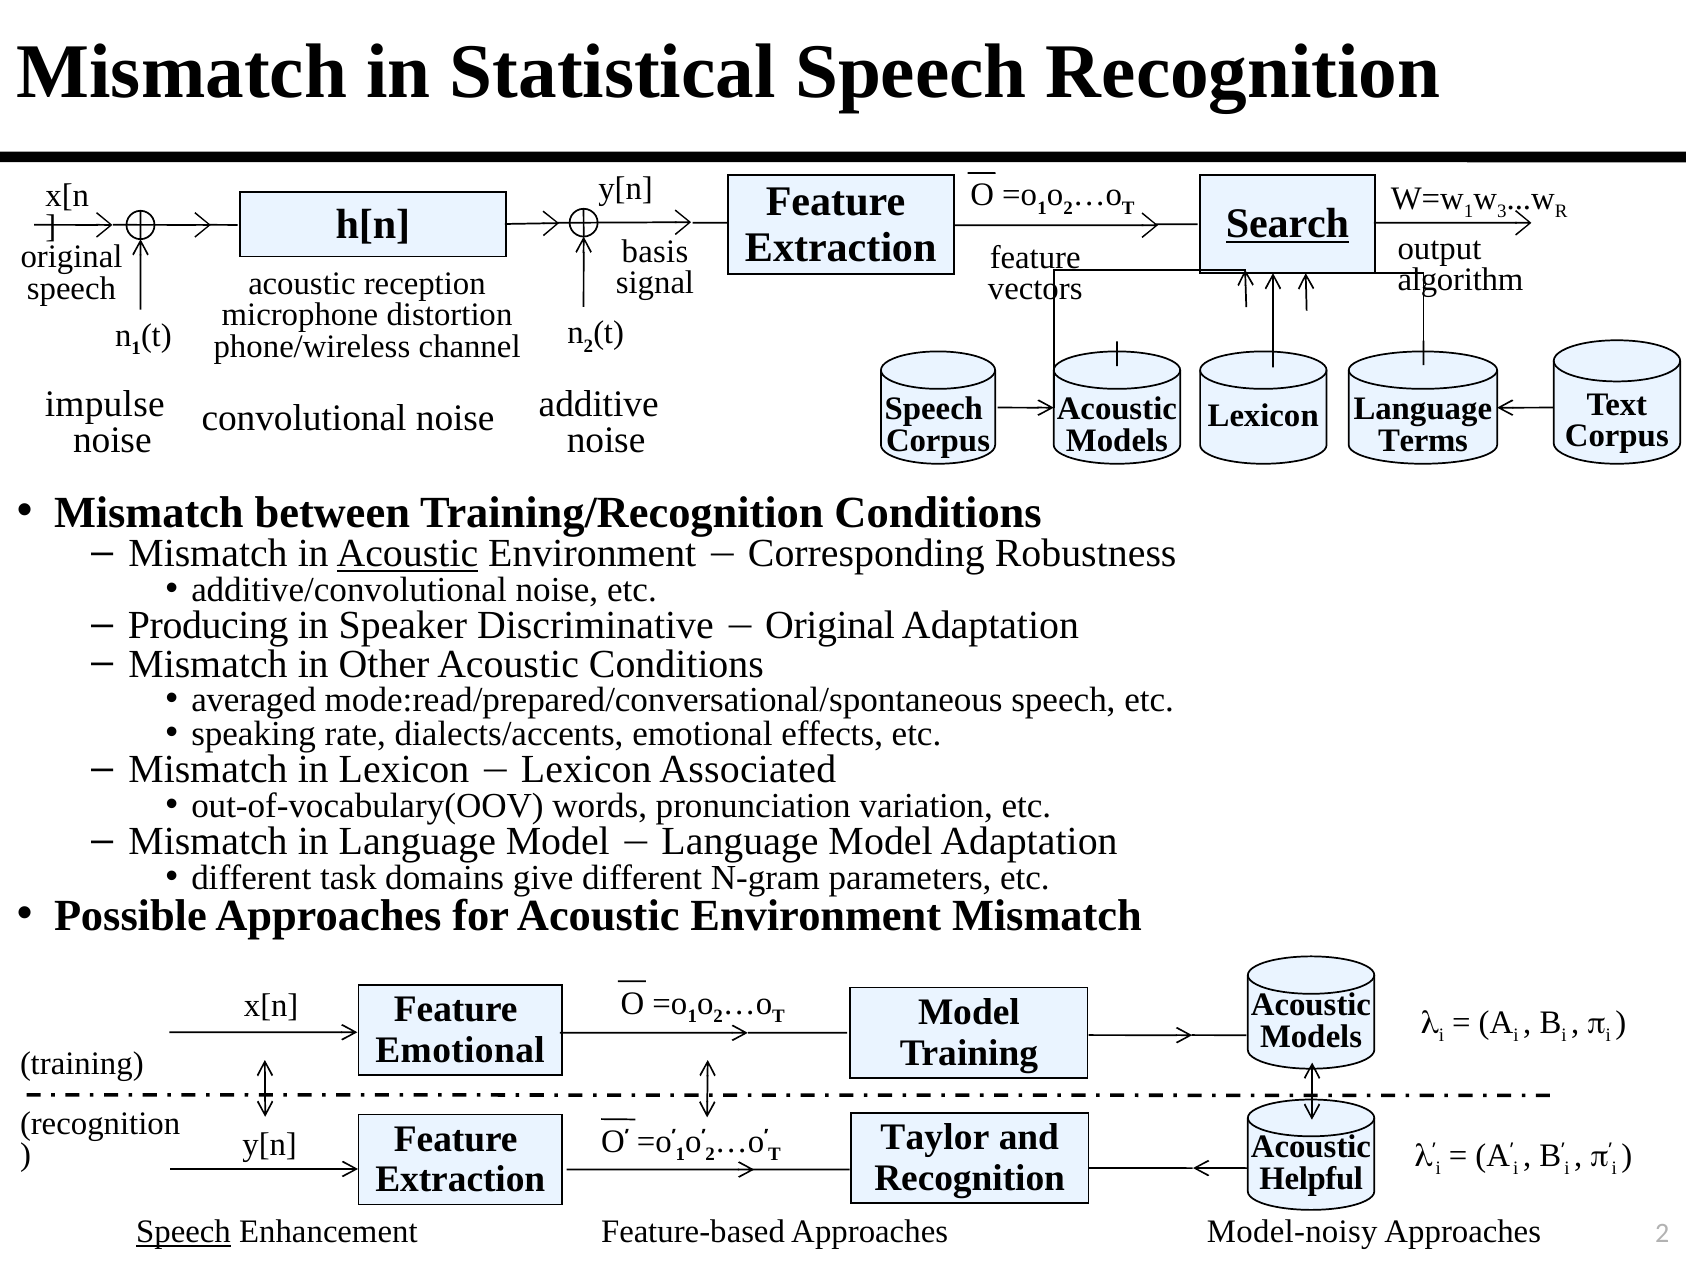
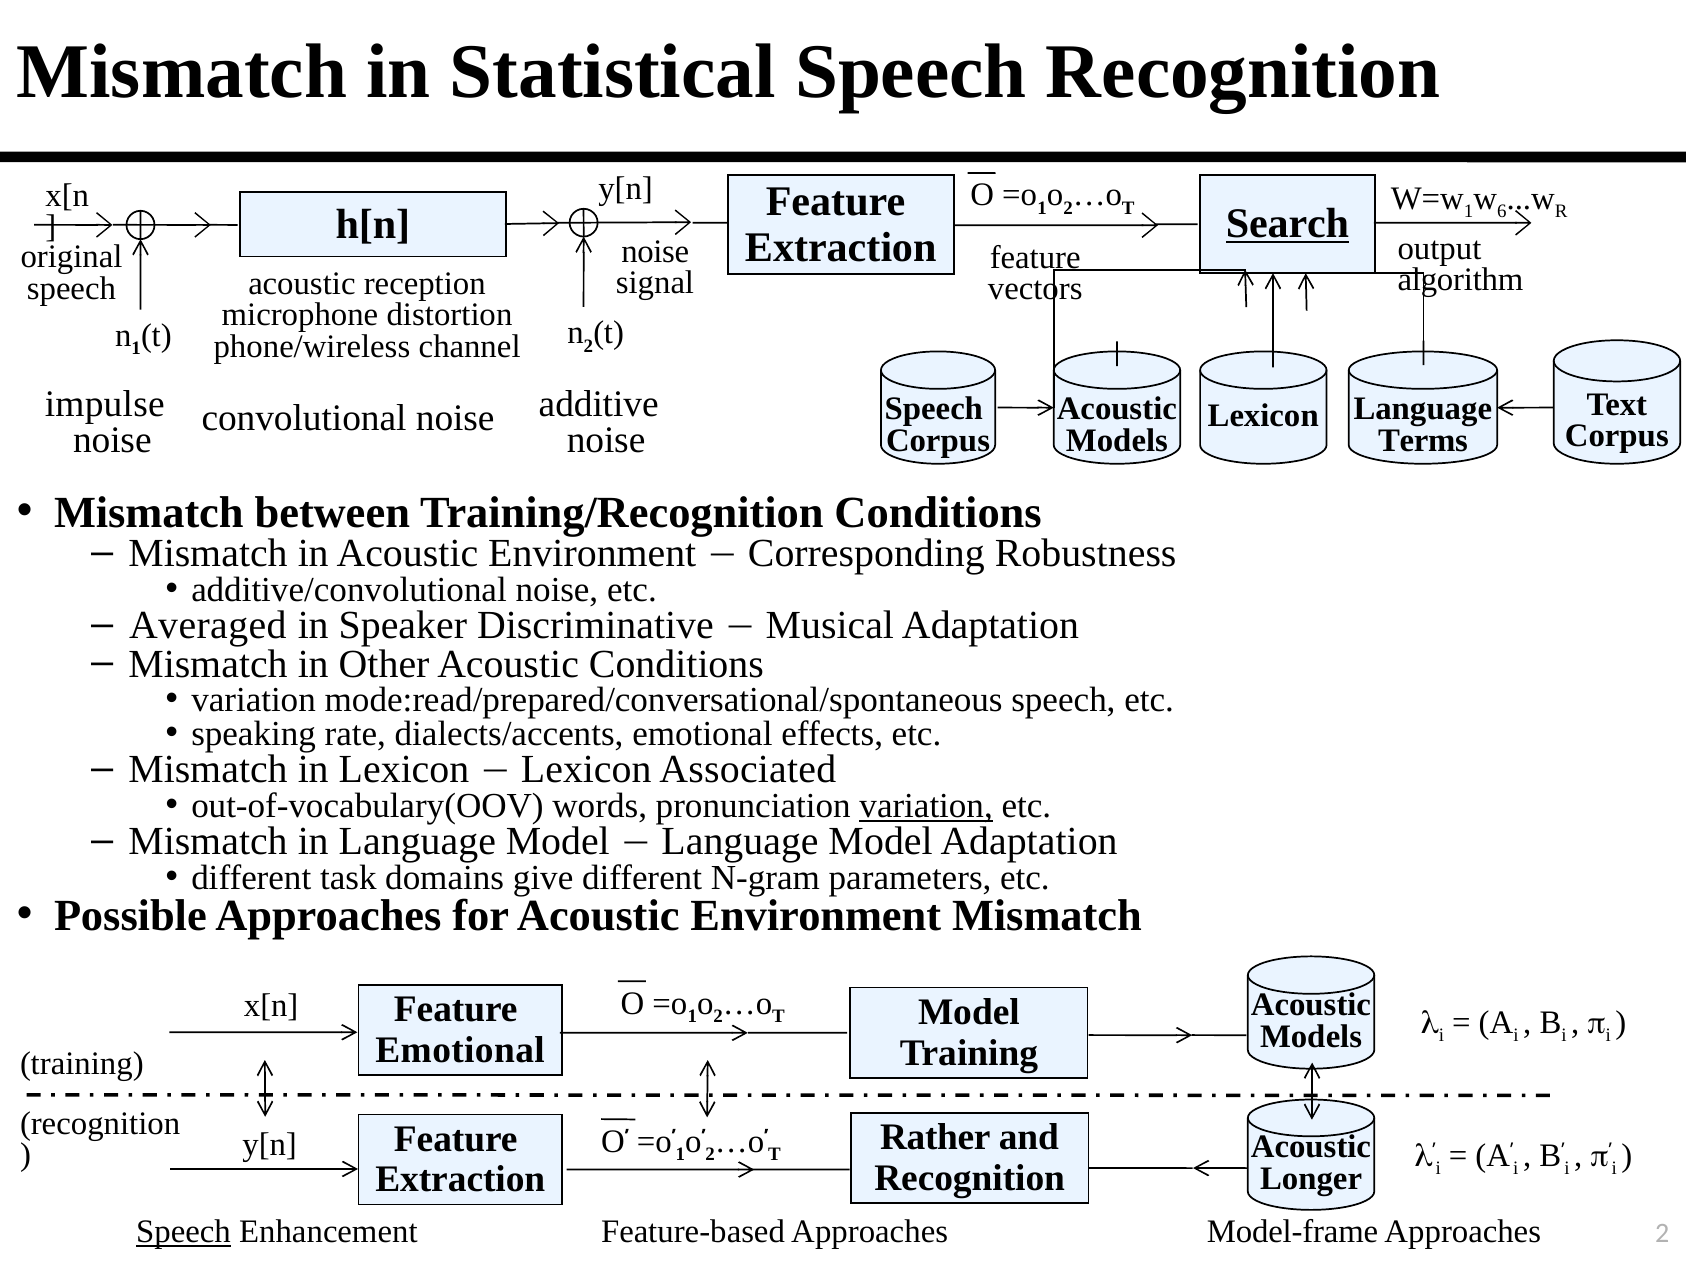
3: 3 -> 6 (1502, 211)
basis: basis -> noise (655, 251)
Acoustic underline: present -> none (407, 554)
Producing: Producing -> Averaged (208, 626)
Original: Original -> Musical (830, 626)
averaged: averaged -> variation (254, 700)
variation underline: none -> present (926, 806)
Taylor: Taylor -> Rather (935, 1137)
Helpful: Helpful -> Longer (1311, 1178)
Model-noisy: Model-noisy -> Model-frame (1292, 1231)
